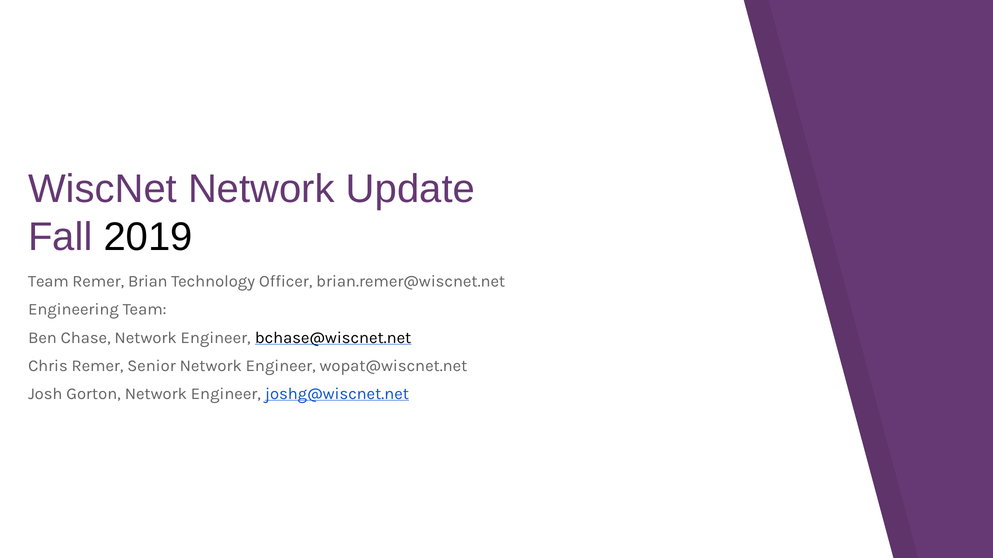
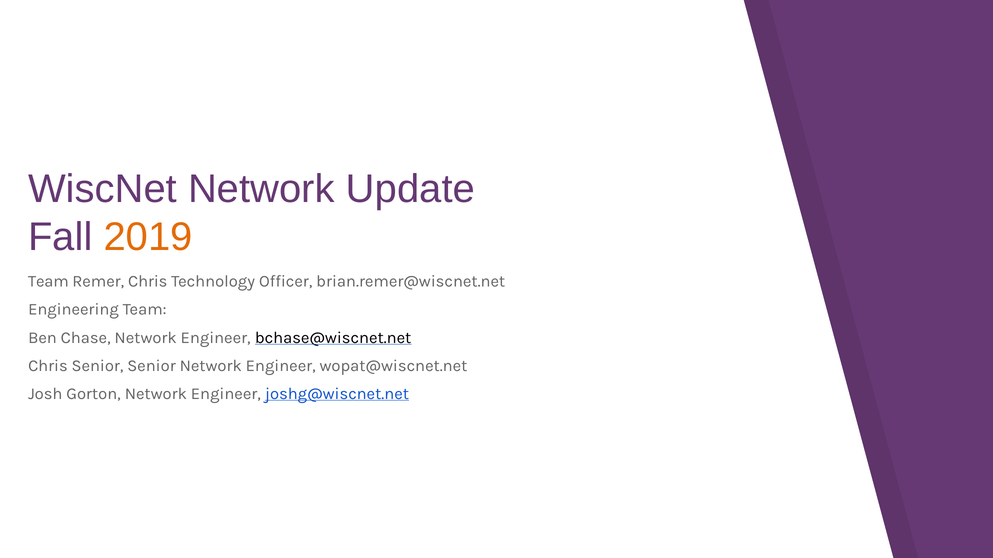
2019 colour: black -> orange (148, 237)
Remer Brian: Brian -> Chris (148, 282)
Chris Remer: Remer -> Senior (97, 366)
